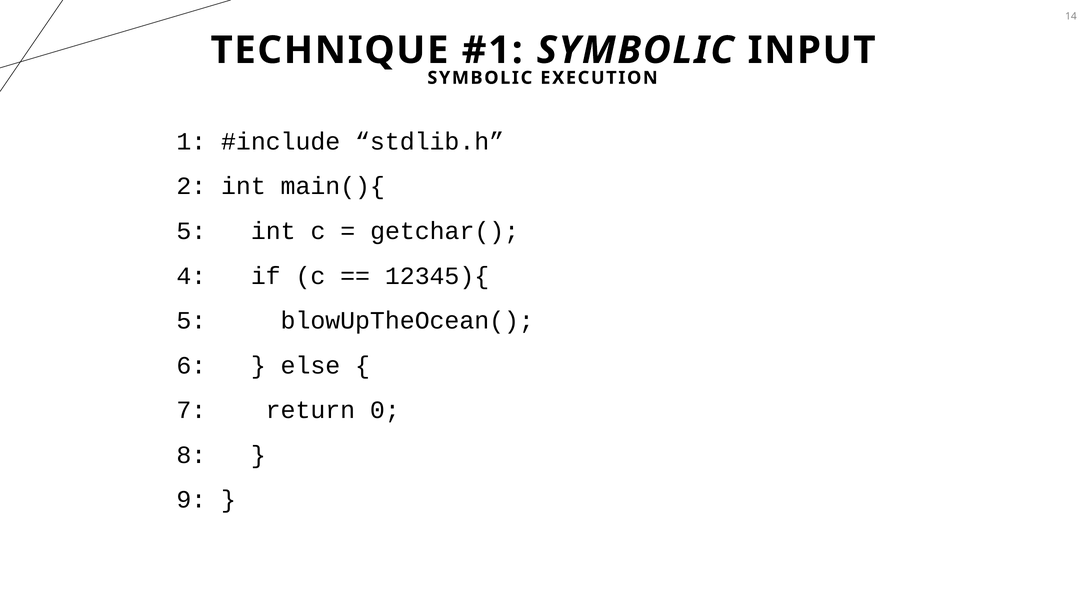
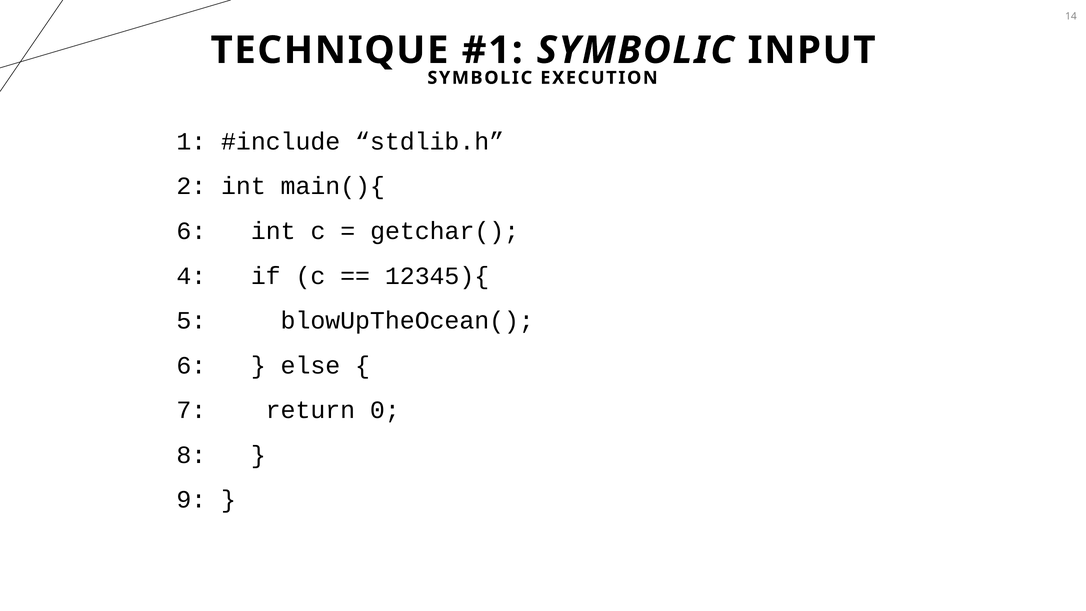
5: 5 -> 6 (191, 231)
